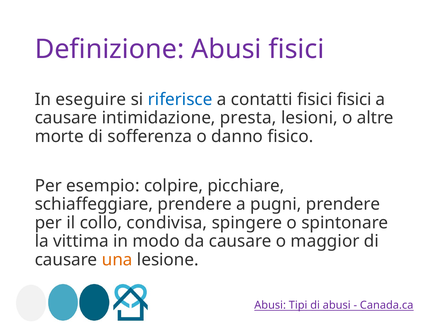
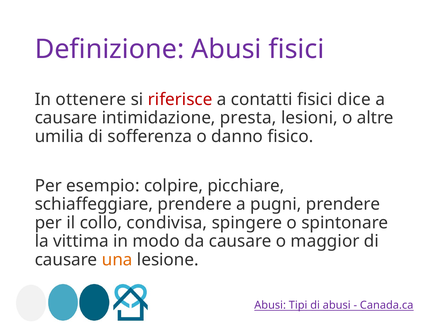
eseguire: eseguire -> ottenere (91, 99)
riferisce colour: blue -> red (180, 99)
fisici fisici: fisici -> dice (354, 99)
morte: morte -> umilia (59, 136)
